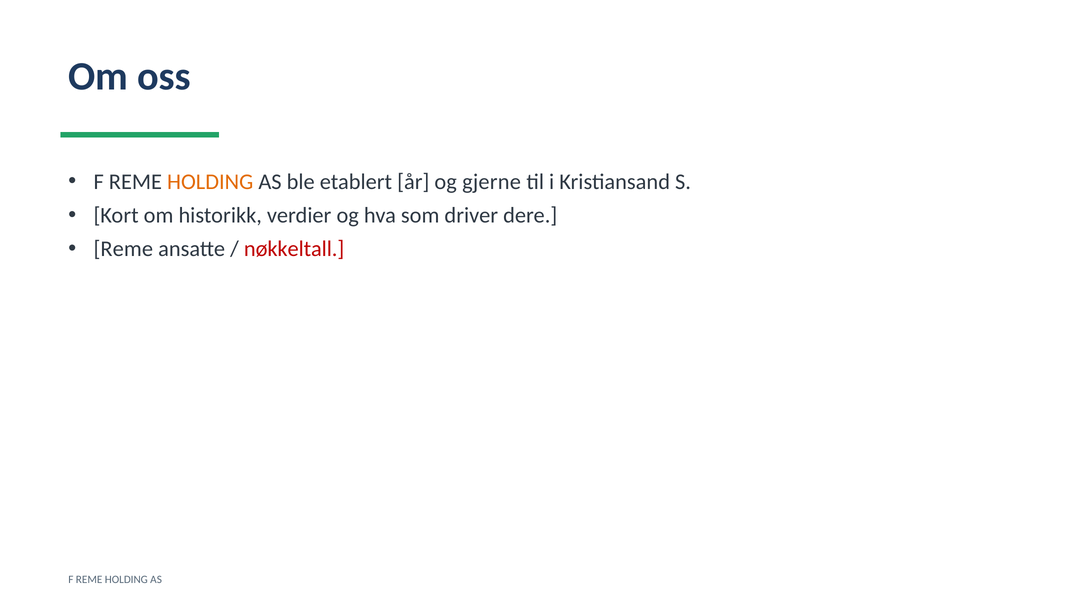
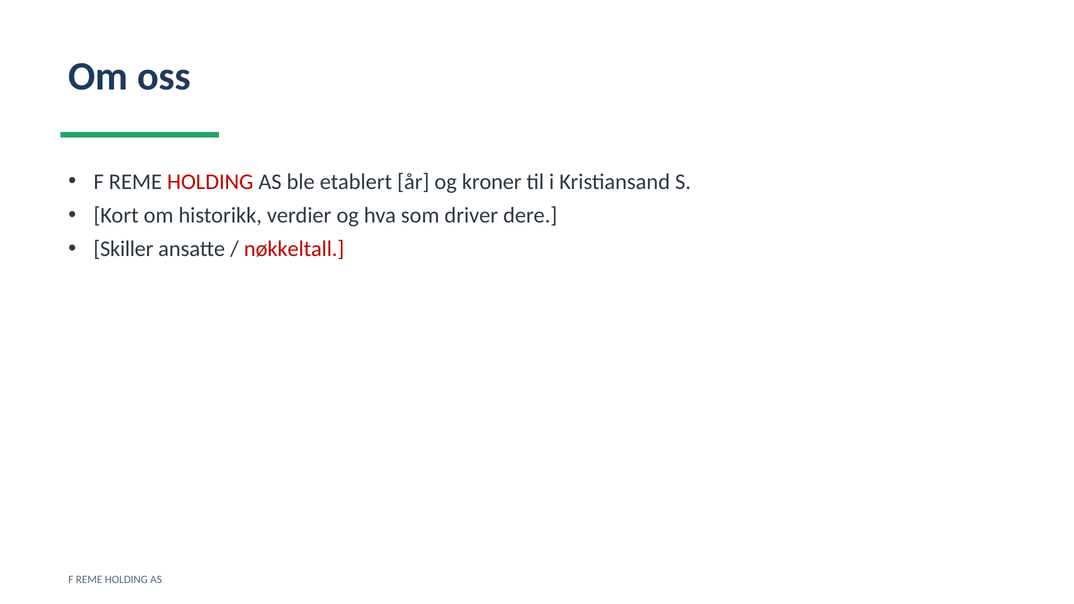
HOLDING colour: orange -> red (210, 182)
gjerne: gjerne -> kroner (492, 182)
Reme: Reme -> Skiller (123, 249)
